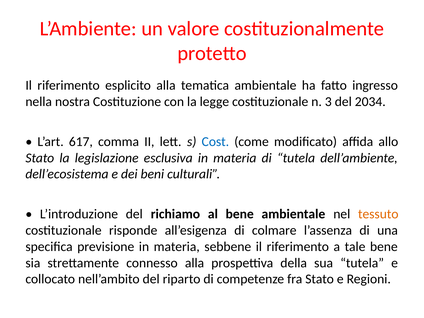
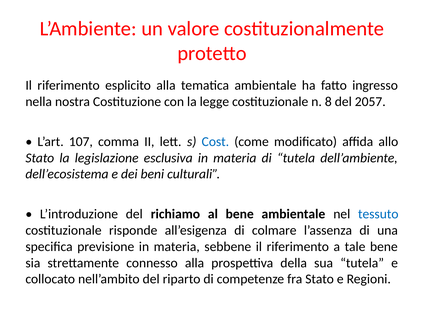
3: 3 -> 8 (328, 102)
2034: 2034 -> 2057 (370, 102)
617: 617 -> 107 (81, 142)
tessuto colour: orange -> blue (378, 214)
